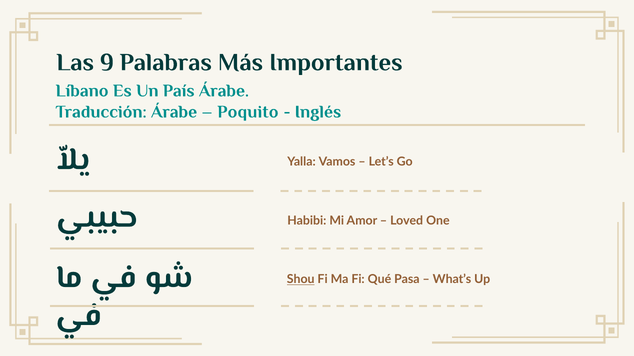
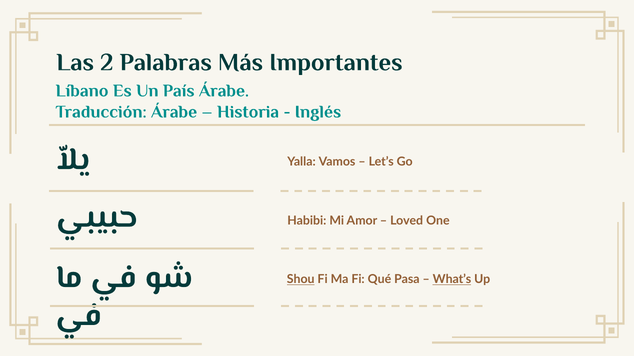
9: 9 -> 2 (107, 62)
Poquito: Poquito -> Historia (248, 112)
What’s underline: none -> present (452, 280)
